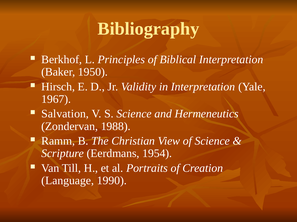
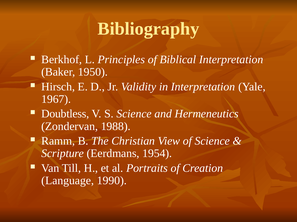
Salvation: Salvation -> Doubtless (65, 114)
